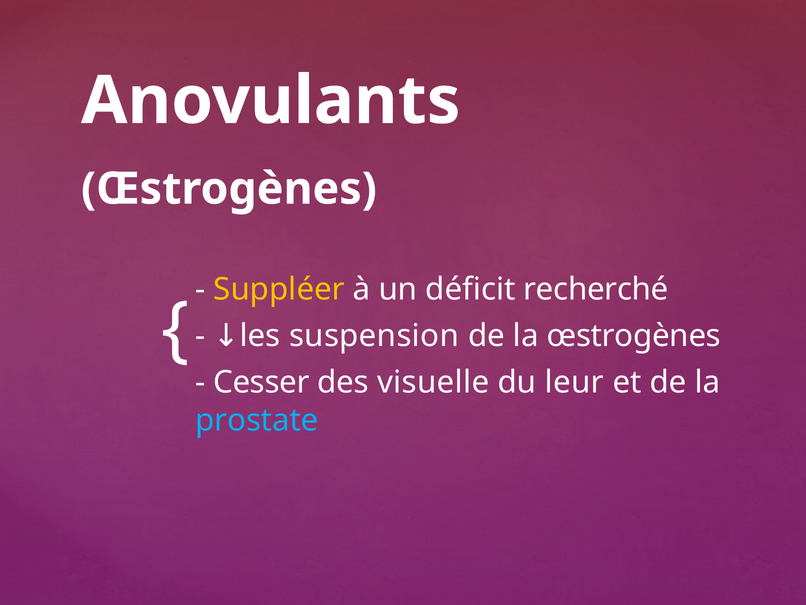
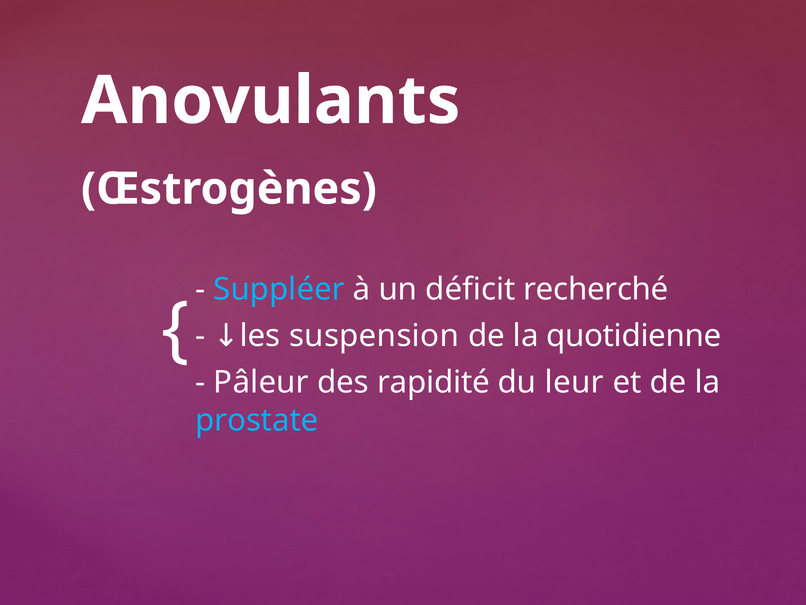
Suppléer colour: yellow -> light blue (279, 289)
la œstrogènes: œstrogènes -> quotidienne (634, 336)
Cesser: Cesser -> Pâleur (261, 382)
visuelle: visuelle -> rapidité (434, 382)
